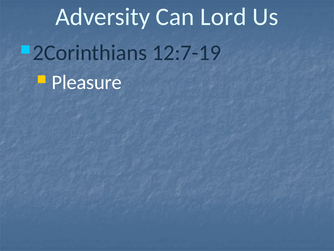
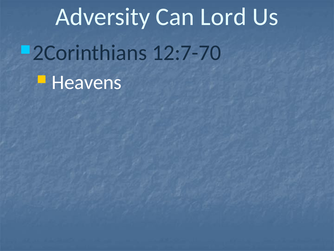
12:7-19: 12:7-19 -> 12:7-70 (187, 53)
Pleasure: Pleasure -> Heavens (87, 82)
